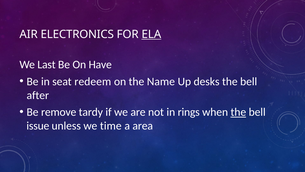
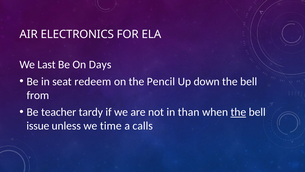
ELA underline: present -> none (151, 34)
Have: Have -> Days (100, 64)
Name: Name -> Pencil (161, 81)
desks: desks -> down (207, 81)
after: after -> from (38, 95)
remove: remove -> teacher (59, 112)
rings: rings -> than (189, 112)
area: area -> calls (143, 126)
